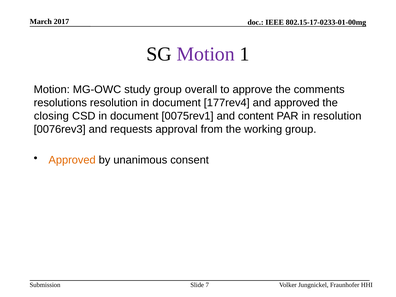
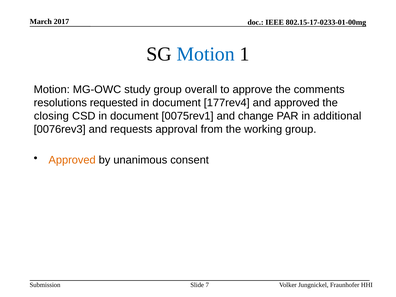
Motion colour: purple -> blue (206, 54)
resolutions resolution: resolution -> requested (114, 103)
content: content -> change (256, 116)
in resolution: resolution -> additional (337, 116)
